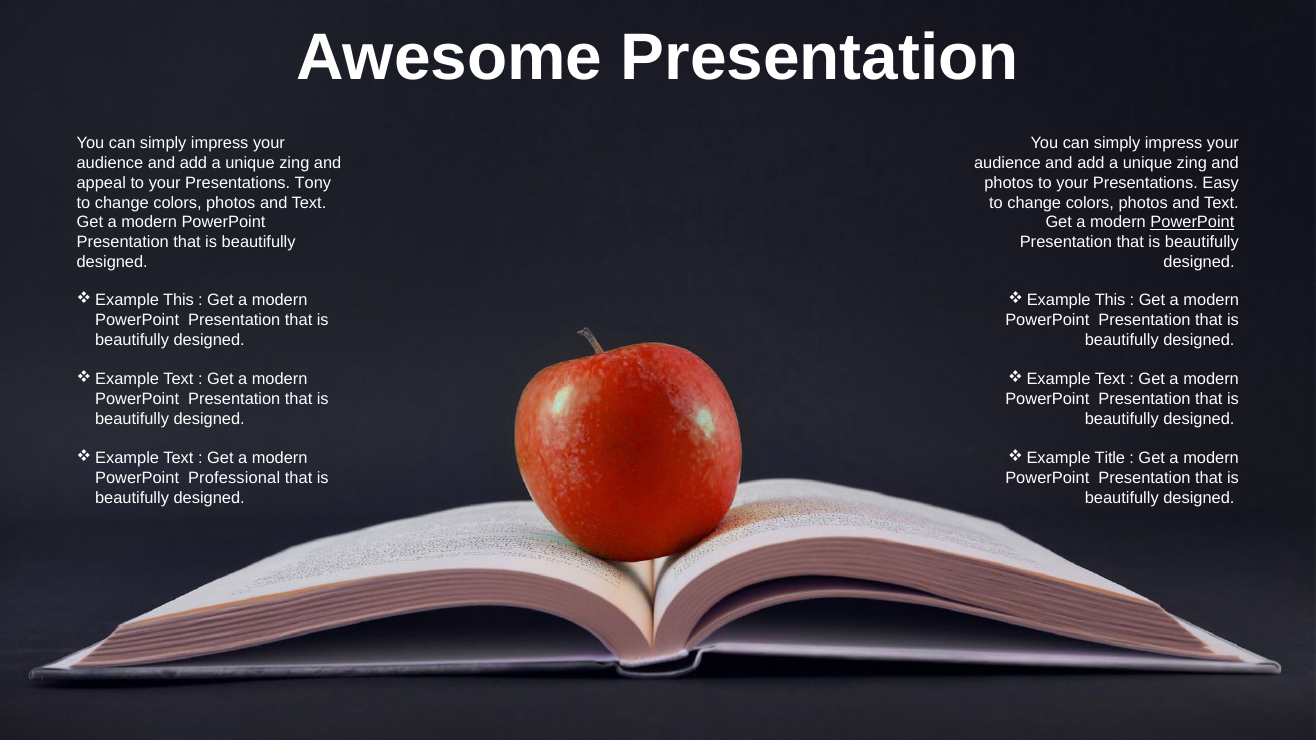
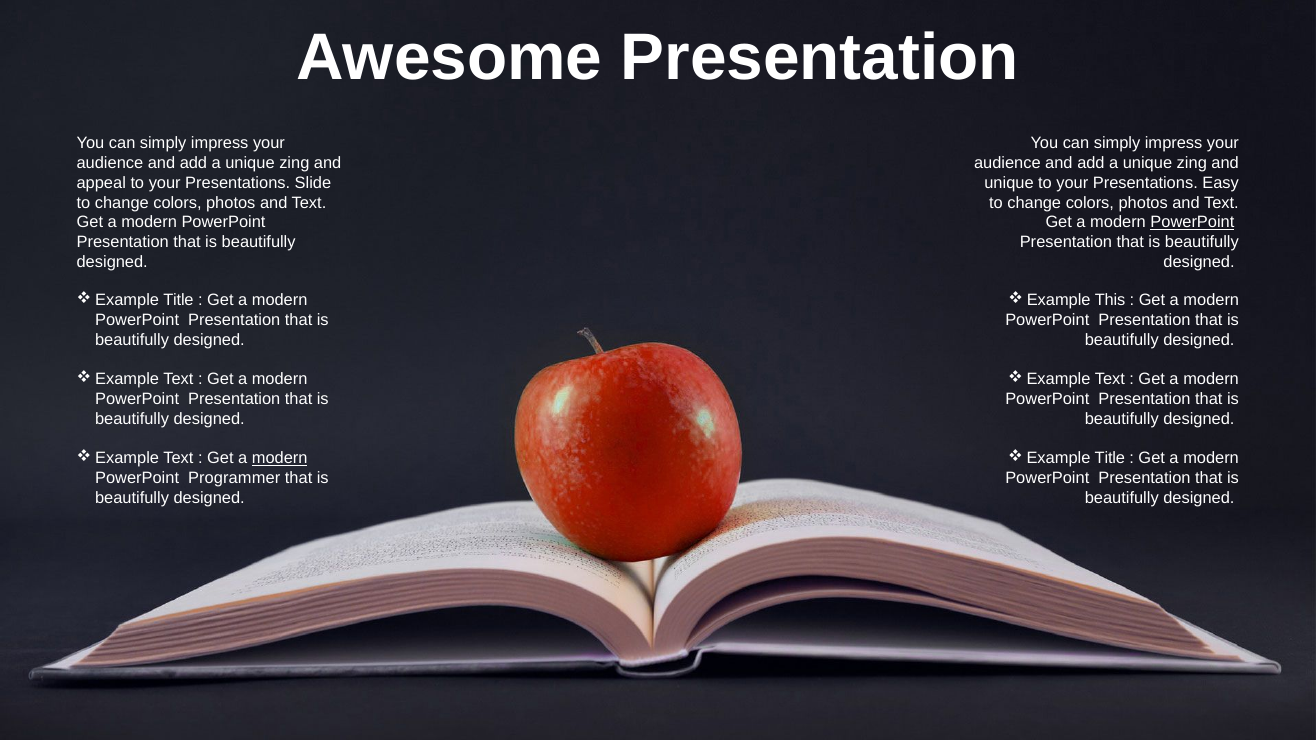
Tony: Tony -> Slide (313, 183)
photos: photos -> unique (1009, 183)
This: This -> Title (178, 301)
modern underline: none -> present (280, 458)
Professional: Professional -> Programmer (234, 478)
